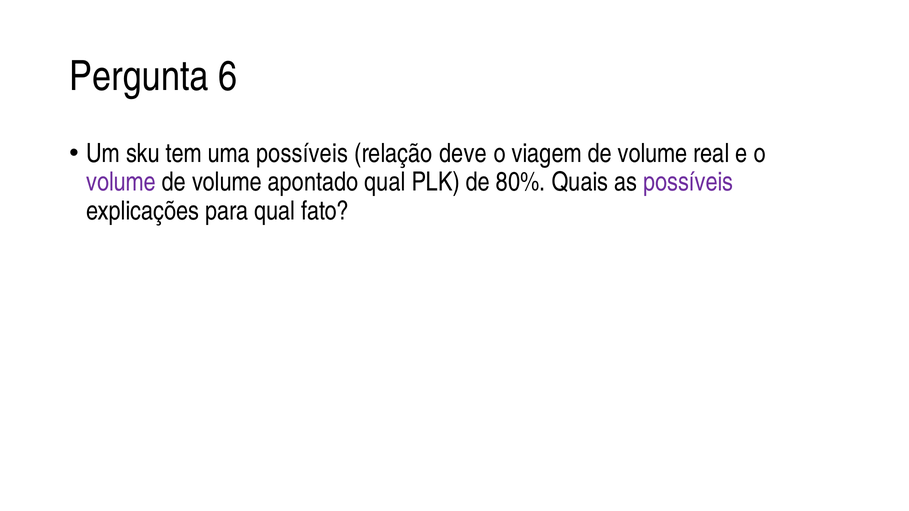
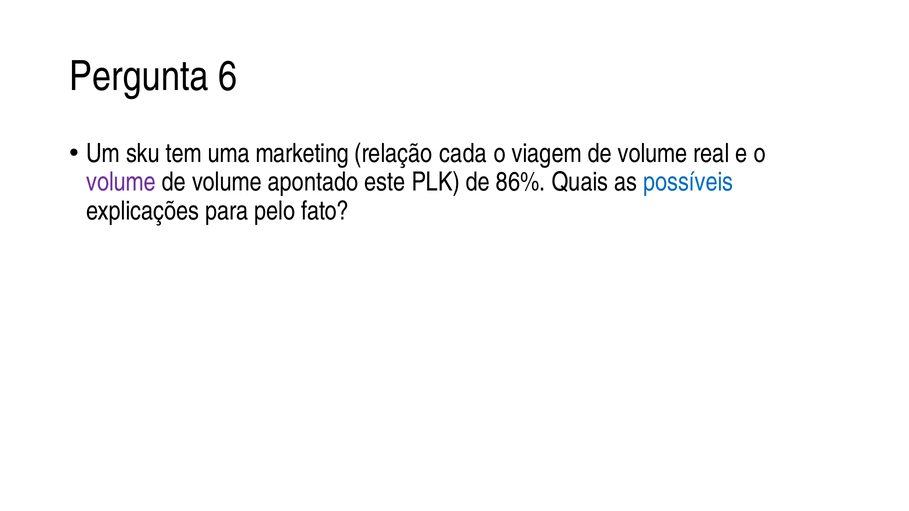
uma possíveis: possíveis -> marketing (302, 154)
deve: deve -> cada (463, 154)
apontado qual: qual -> este (385, 182)
80%: 80% -> 86% (521, 182)
possíveis colour: purple -> blue (688, 182)
para qual: qual -> pelo (275, 211)
